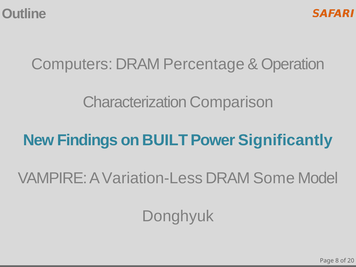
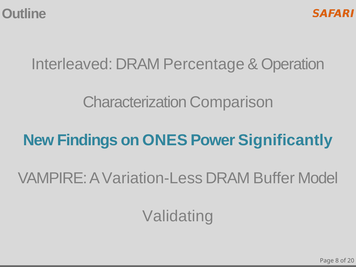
Computers: Computers -> Interleaved (72, 64)
BUILT: BUILT -> ONES (165, 140)
Some: Some -> Buffer (274, 178)
Donghyuk: Donghyuk -> Validating (178, 216)
